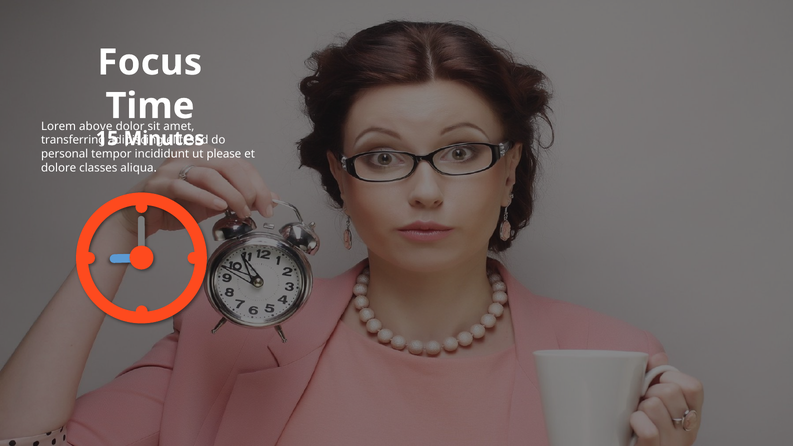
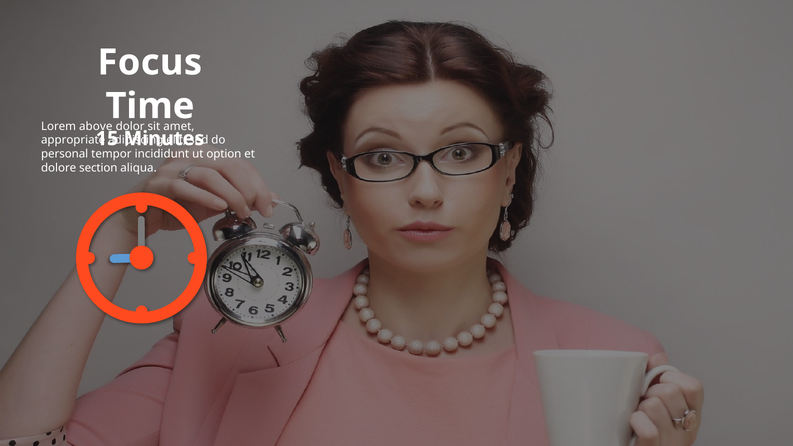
transferring: transferring -> appropriate (73, 140)
please: please -> option (224, 154)
classes: classes -> section (98, 168)
